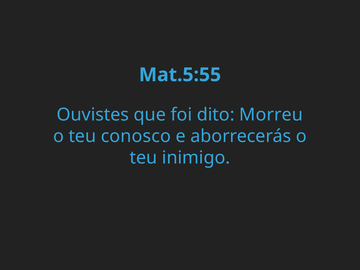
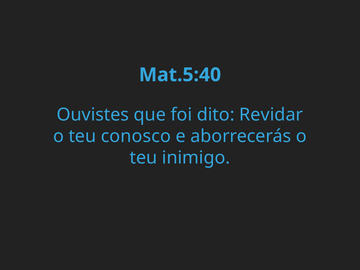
Mat.5:55: Mat.5:55 -> Mat.5:40 (180, 75)
Morreu: Morreu -> Revidar (271, 115)
